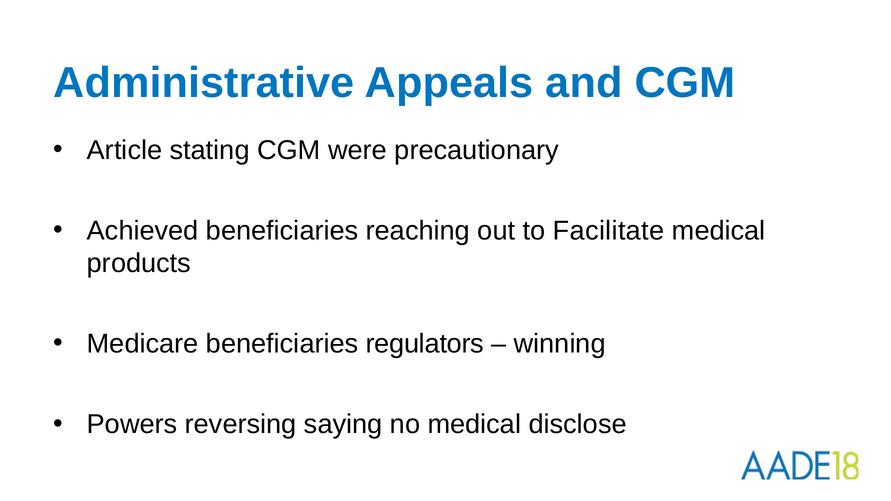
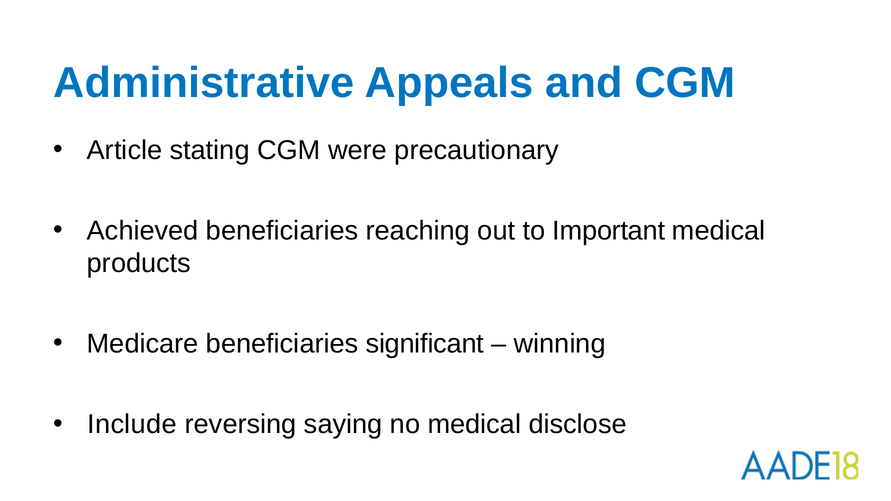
Facilitate: Facilitate -> Important (609, 231)
regulators: regulators -> significant (425, 344)
Powers: Powers -> Include (132, 425)
